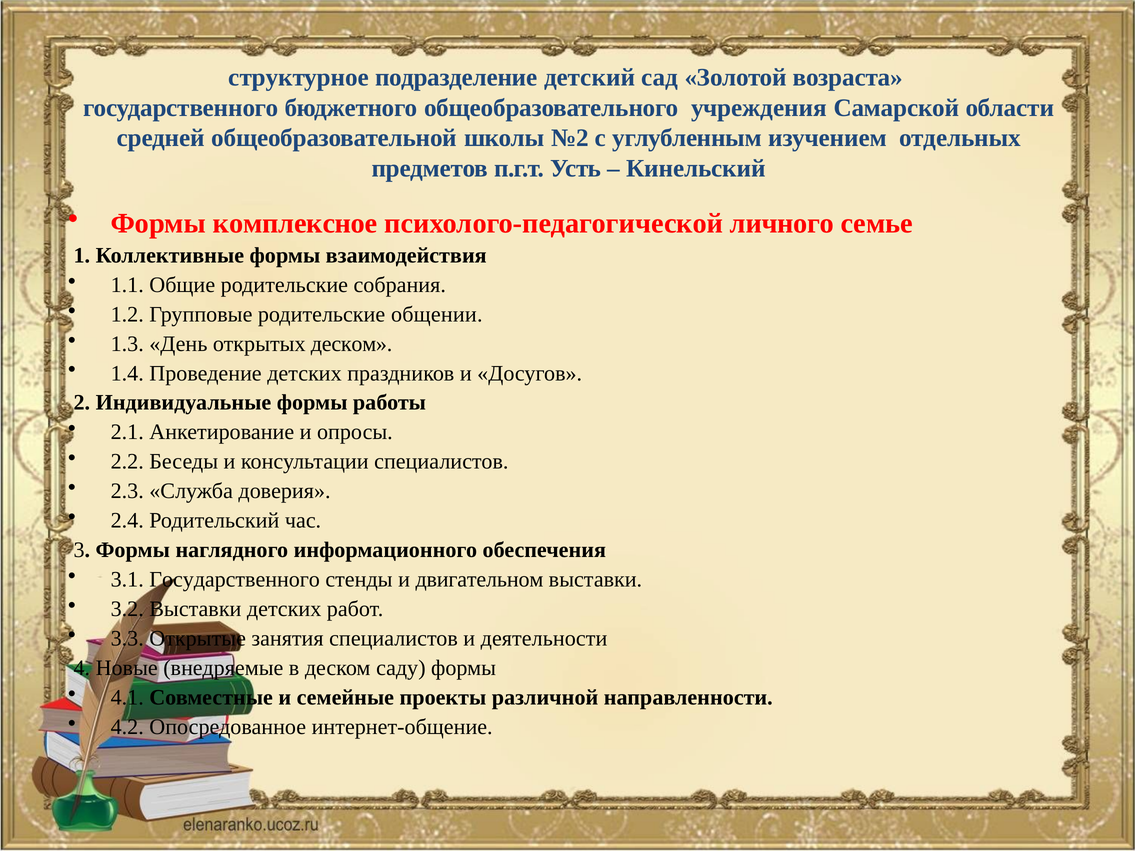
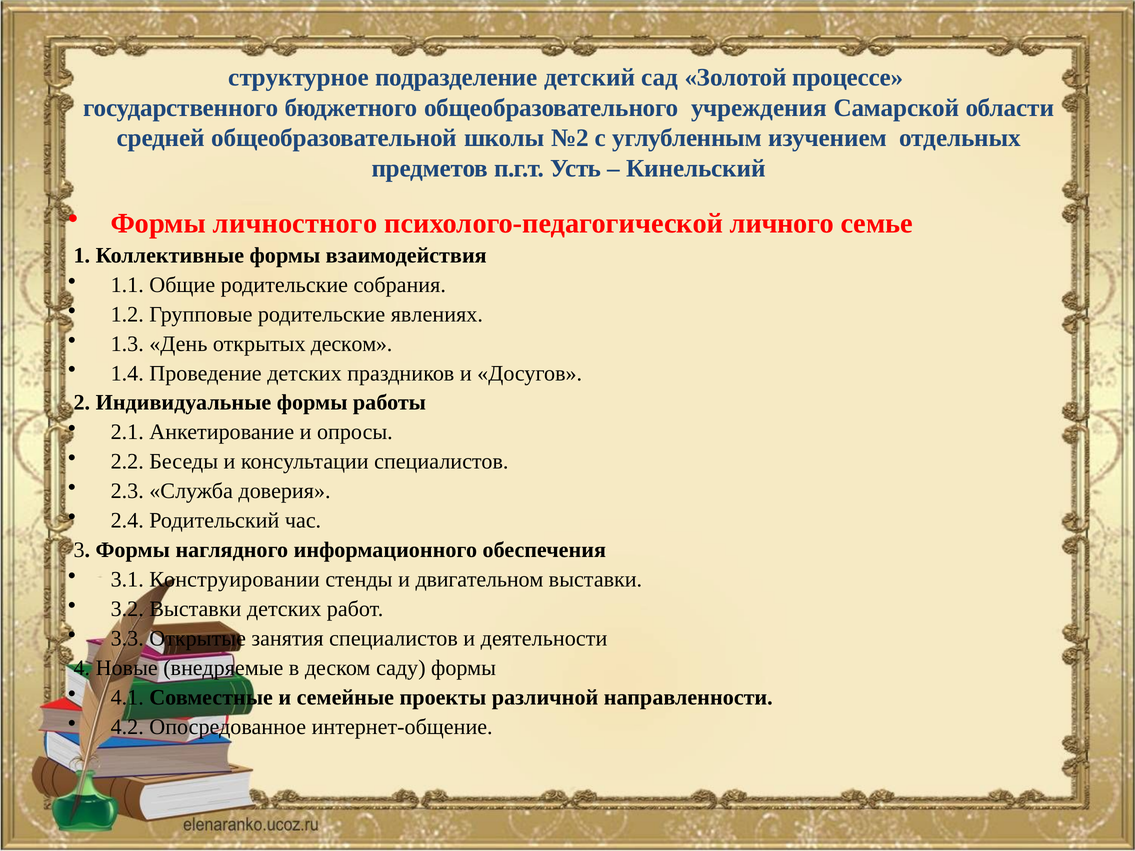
возраста: возраста -> процессе (848, 78)
комплексное: комплексное -> личностного (295, 223)
общении: общении -> явлениях (437, 314)
3.1 Государственного: Государственного -> Конструировании (235, 580)
